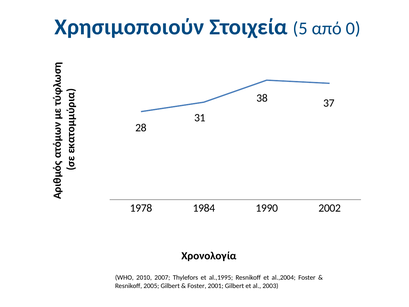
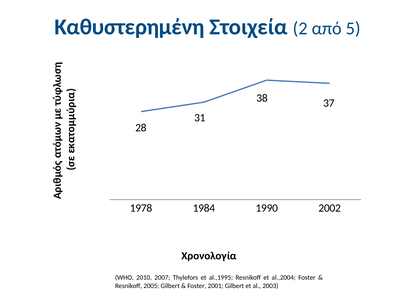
Χρησιμοποιούν: Χρησιμοποιούν -> Καθυστερημένη (129, 27)
5: 5 -> 2 (300, 29)
0: 0 -> 5 (353, 29)
